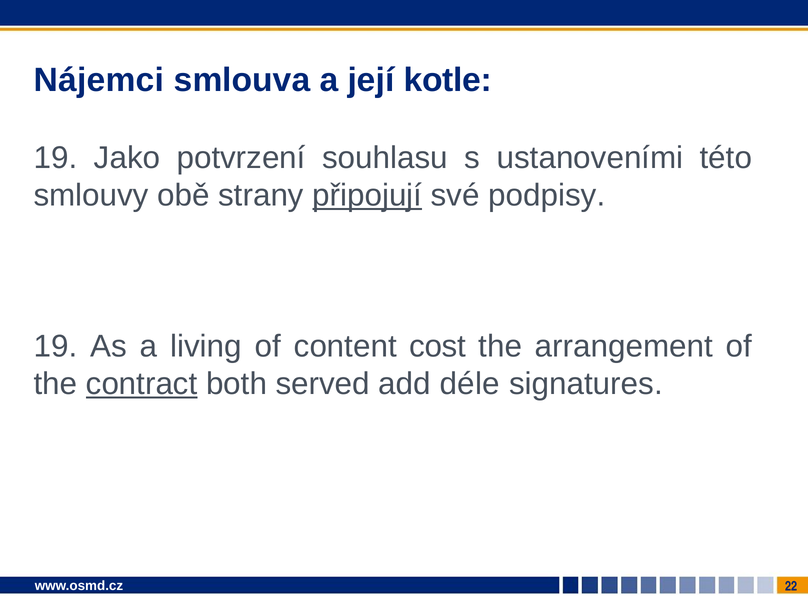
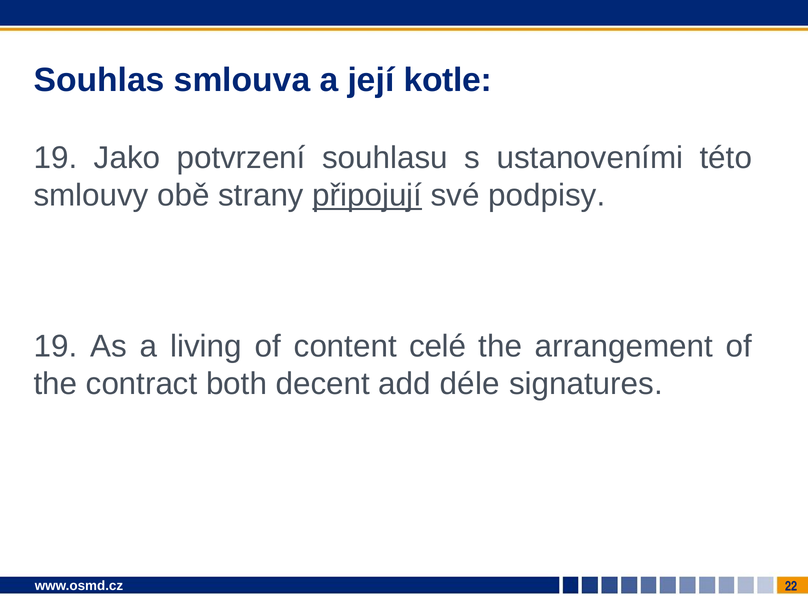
Nájemci: Nájemci -> Souhlas (99, 80)
cost: cost -> celé (438, 346)
contract underline: present -> none (142, 384)
served: served -> decent (323, 384)
